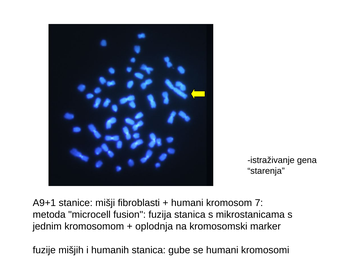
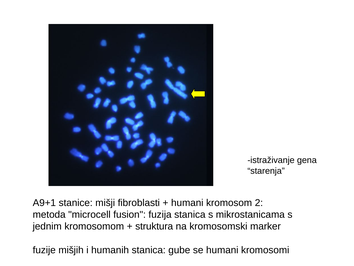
7: 7 -> 2 (259, 202)
oplodnja: oplodnja -> struktura (154, 226)
